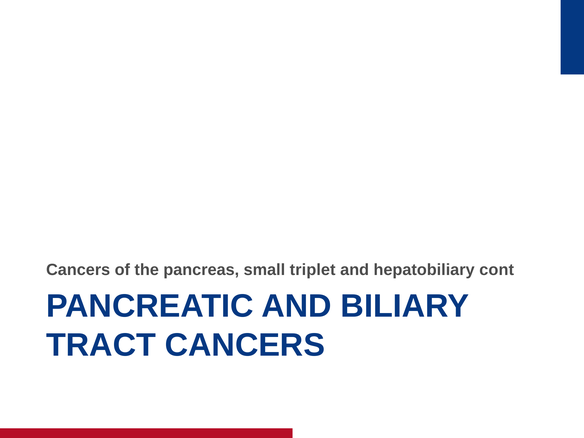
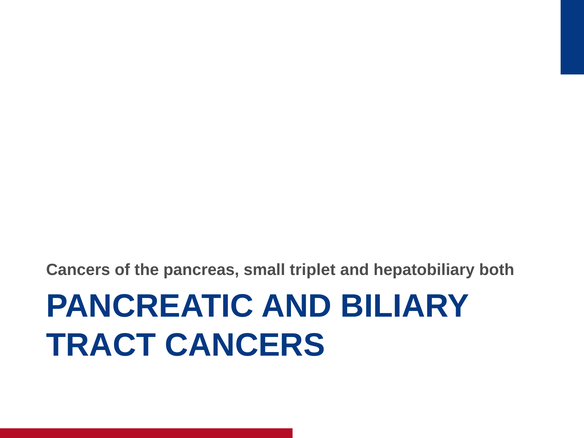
cont: cont -> both (497, 270)
